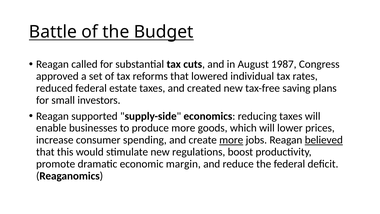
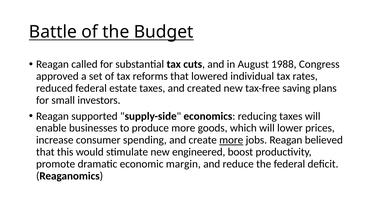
1987: 1987 -> 1988 (284, 64)
believed underline: present -> none (324, 140)
regulations: regulations -> engineered (199, 152)
